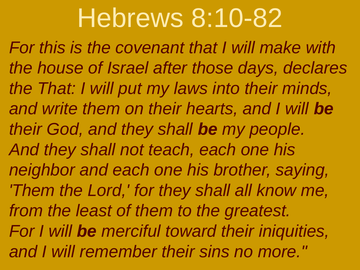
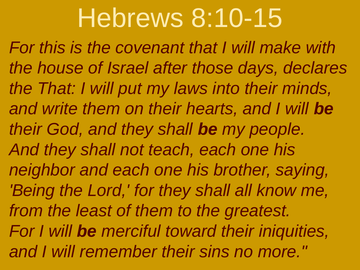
8:10-82: 8:10-82 -> 8:10-15 (237, 18)
Them: Them -> Being (32, 190)
